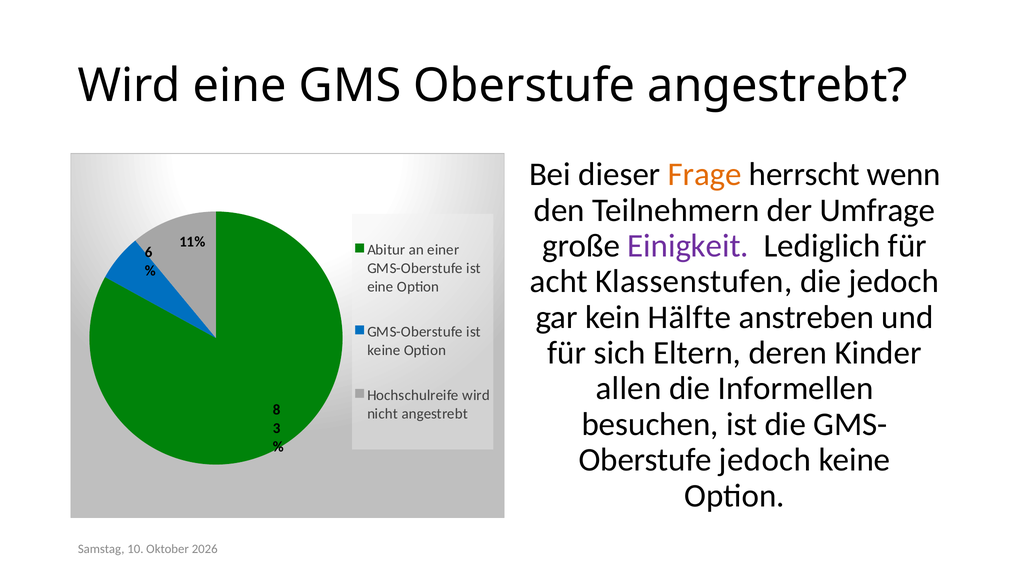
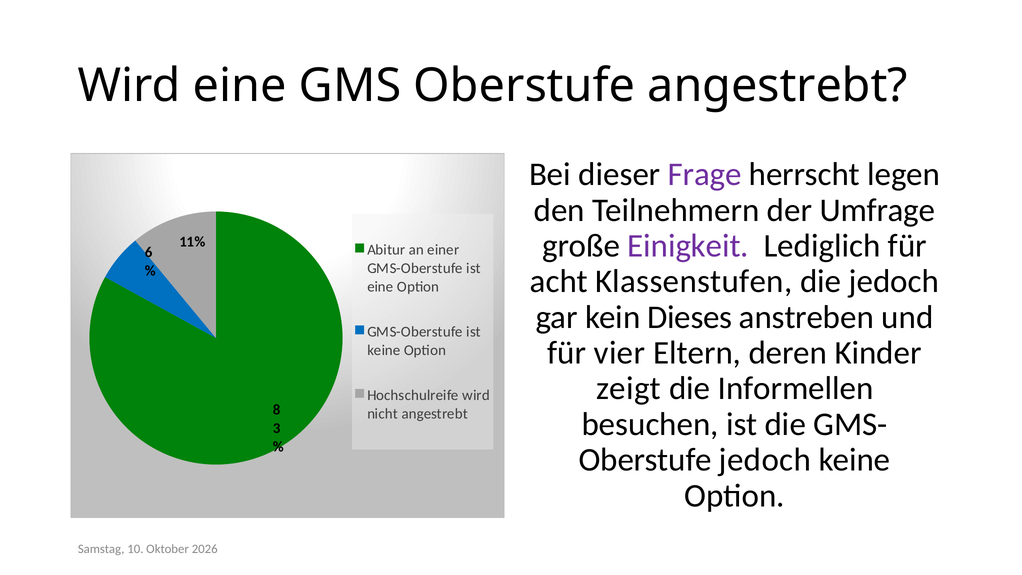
Frage colour: orange -> purple (705, 174)
wenn: wenn -> legen (904, 174)
Hälfte: Hälfte -> Dieses (690, 317)
sich: sich -> vier (620, 353)
allen: allen -> zeigt (628, 388)
